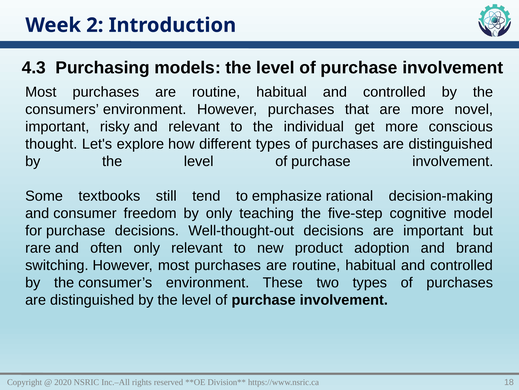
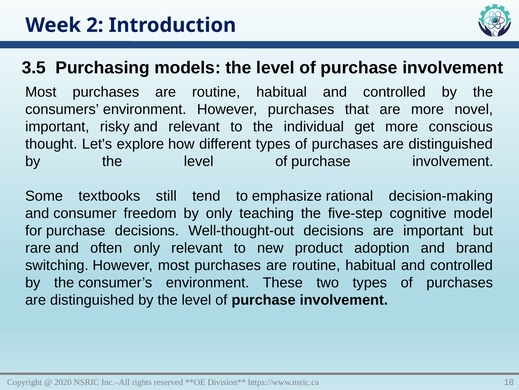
4.3: 4.3 -> 3.5 (34, 68)
